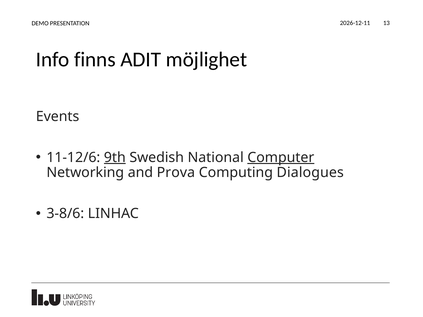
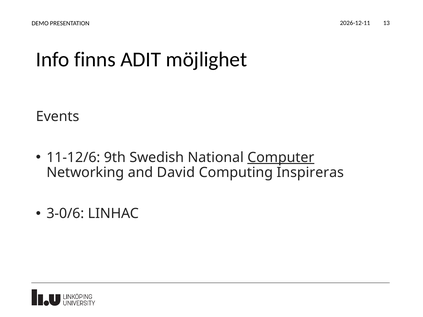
9th underline: present -> none (115, 158)
Prova: Prova -> David (176, 173)
Dialogues: Dialogues -> Inspireras (310, 173)
3-8/6: 3-8/6 -> 3-0/6 (65, 214)
